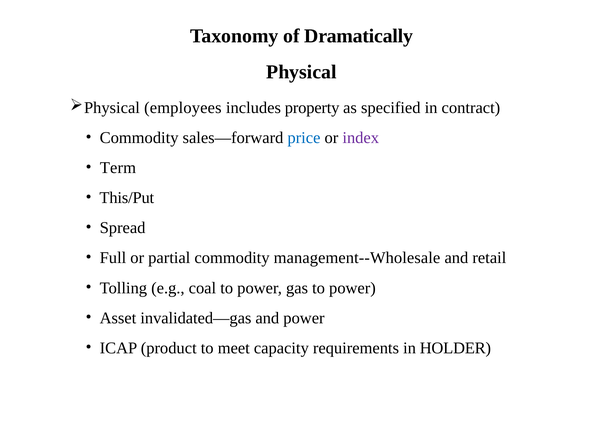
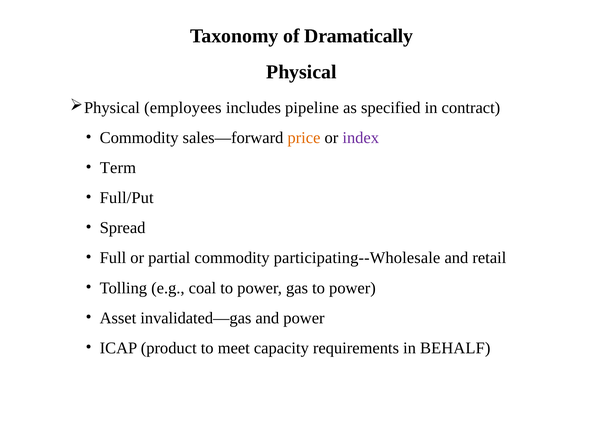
property: property -> pipeline (312, 108)
price colour: blue -> orange (304, 138)
This/Put: This/Put -> Full/Put (127, 198)
management--Wholesale: management--Wholesale -> participating--Wholesale (357, 258)
HOLDER: HOLDER -> BEHALF (455, 349)
